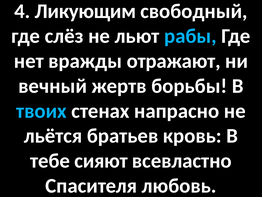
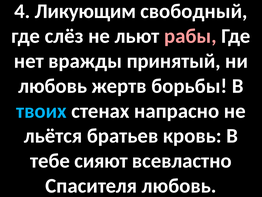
рабы colour: light blue -> pink (190, 36)
отражают: отражают -> принятый (174, 61)
вечный: вечный -> любовь (53, 86)
